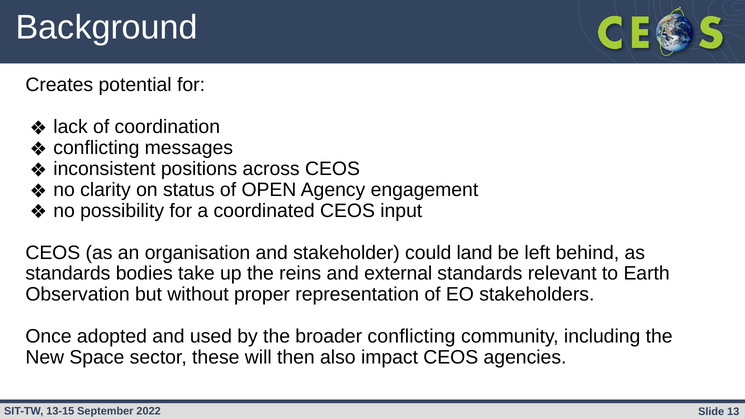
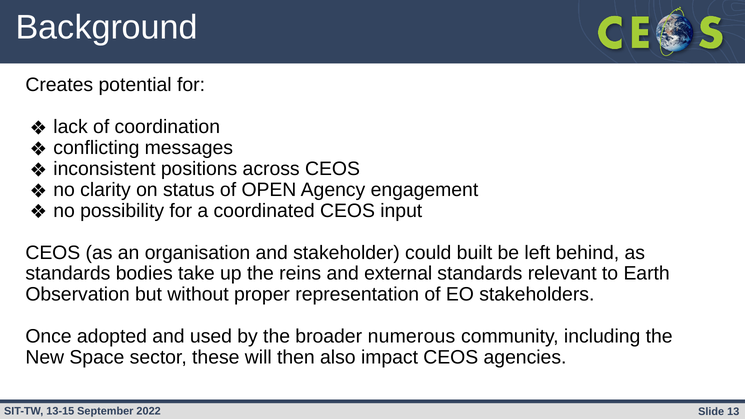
land: land -> built (475, 253)
broader conflicting: conflicting -> numerous (411, 336)
